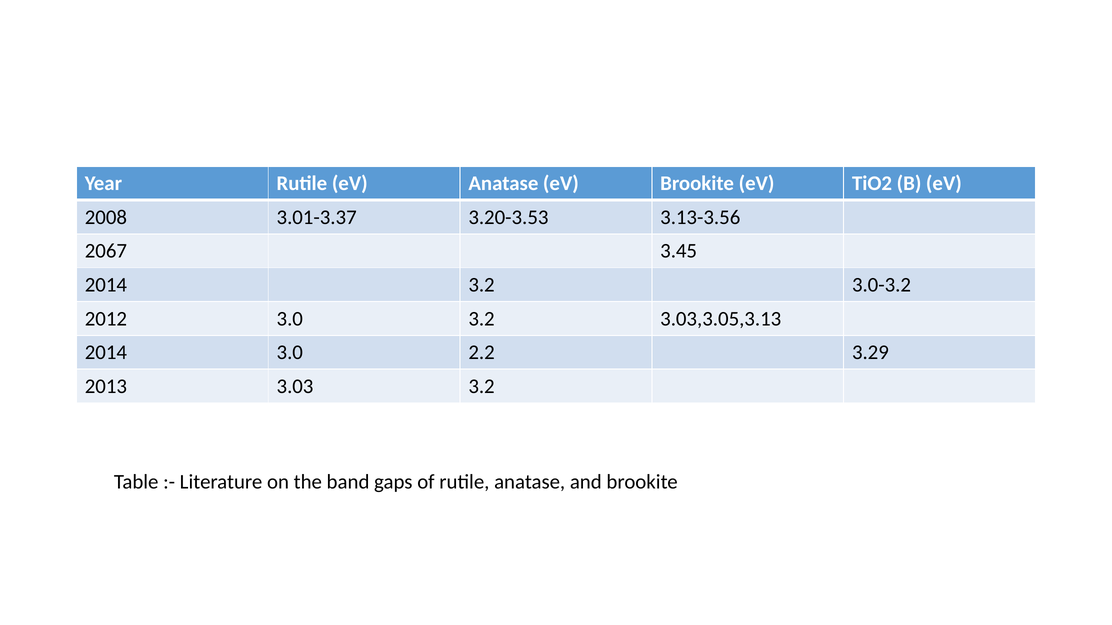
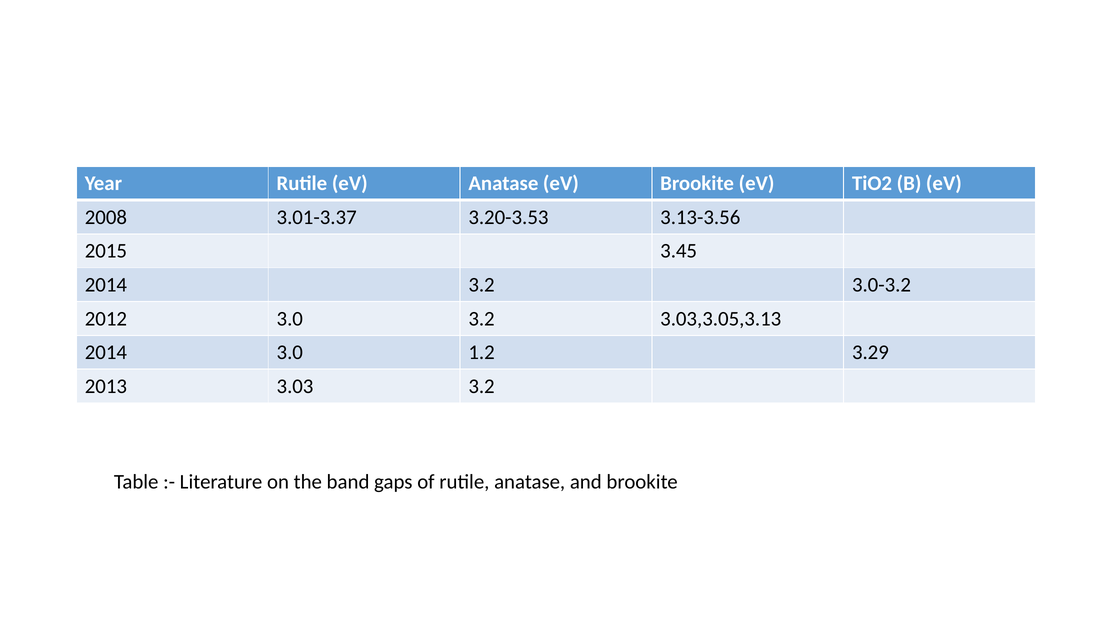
2067: 2067 -> 2015 (106, 251)
2.2: 2.2 -> 1.2 (482, 353)
